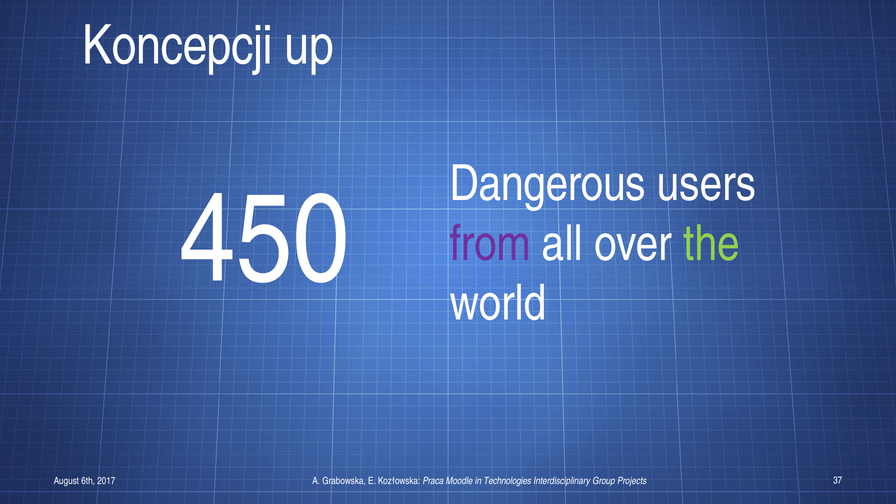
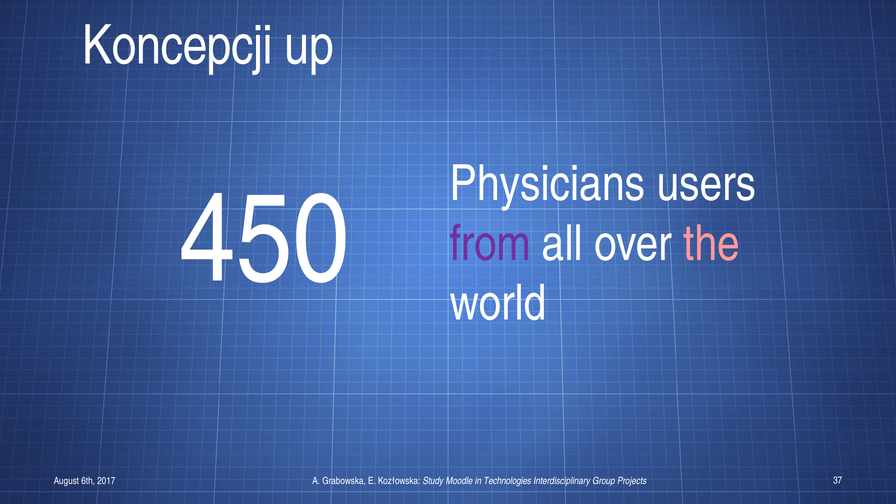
Dangerous: Dangerous -> Physicians (548, 184)
the colour: light green -> pink (712, 244)
Praca: Praca -> Study (433, 481)
